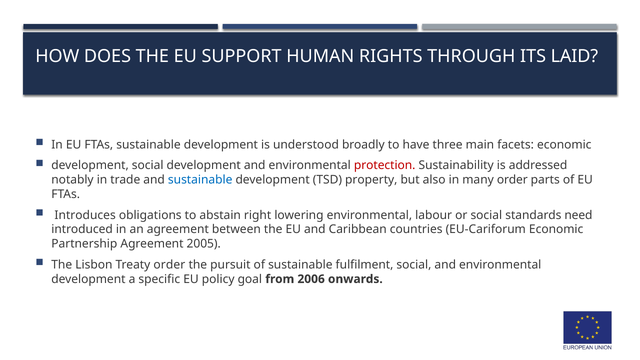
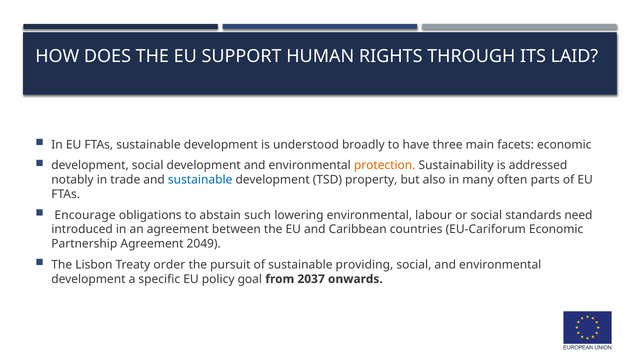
protection colour: red -> orange (385, 165)
many order: order -> often (512, 180)
Introduces: Introduces -> Encourage (85, 215)
right: right -> such (258, 215)
2005: 2005 -> 2049 (204, 244)
fulfilment: fulfilment -> providing (364, 265)
2006: 2006 -> 2037 (311, 279)
